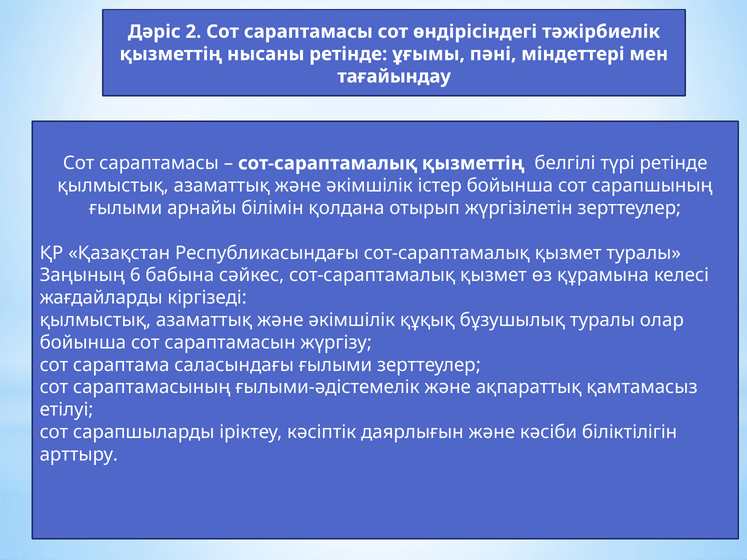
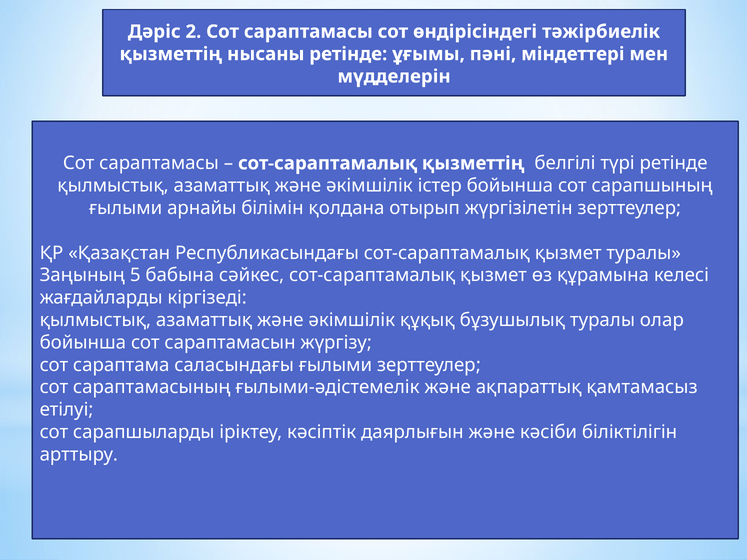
тағайындау: тағайындау -> мүдделерін (394, 76)
6: 6 -> 5 (135, 275)
